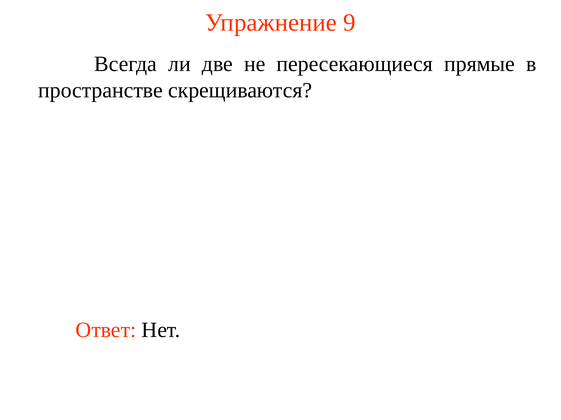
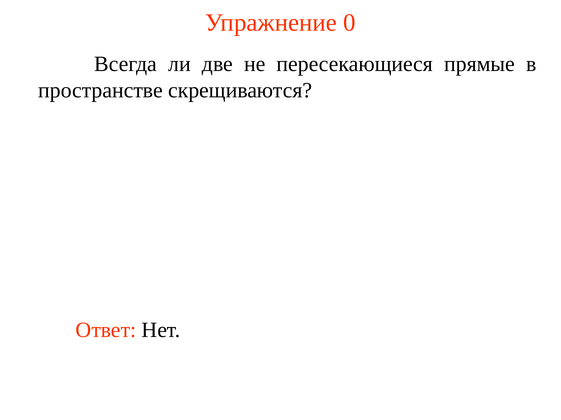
9: 9 -> 0 (349, 23)
